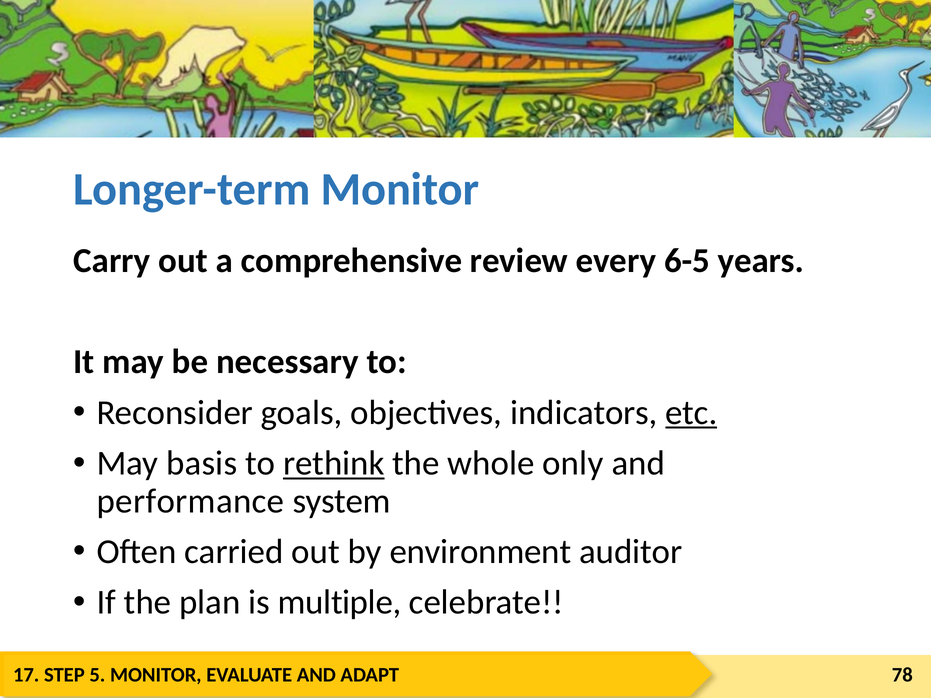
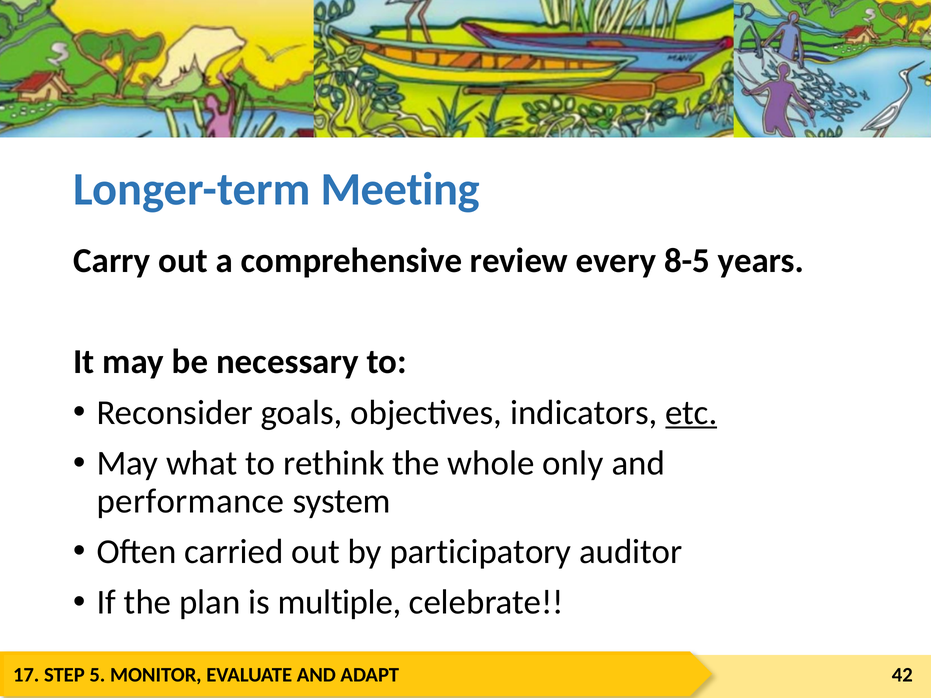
Longer-term Monitor: Monitor -> Meeting (400, 190)
6-5: 6-5 -> 8-5 (687, 261)
basis: basis -> what (202, 463)
rethink underline: present -> none (334, 463)
environment: environment -> participatory (480, 552)
78: 78 -> 42 (902, 675)
